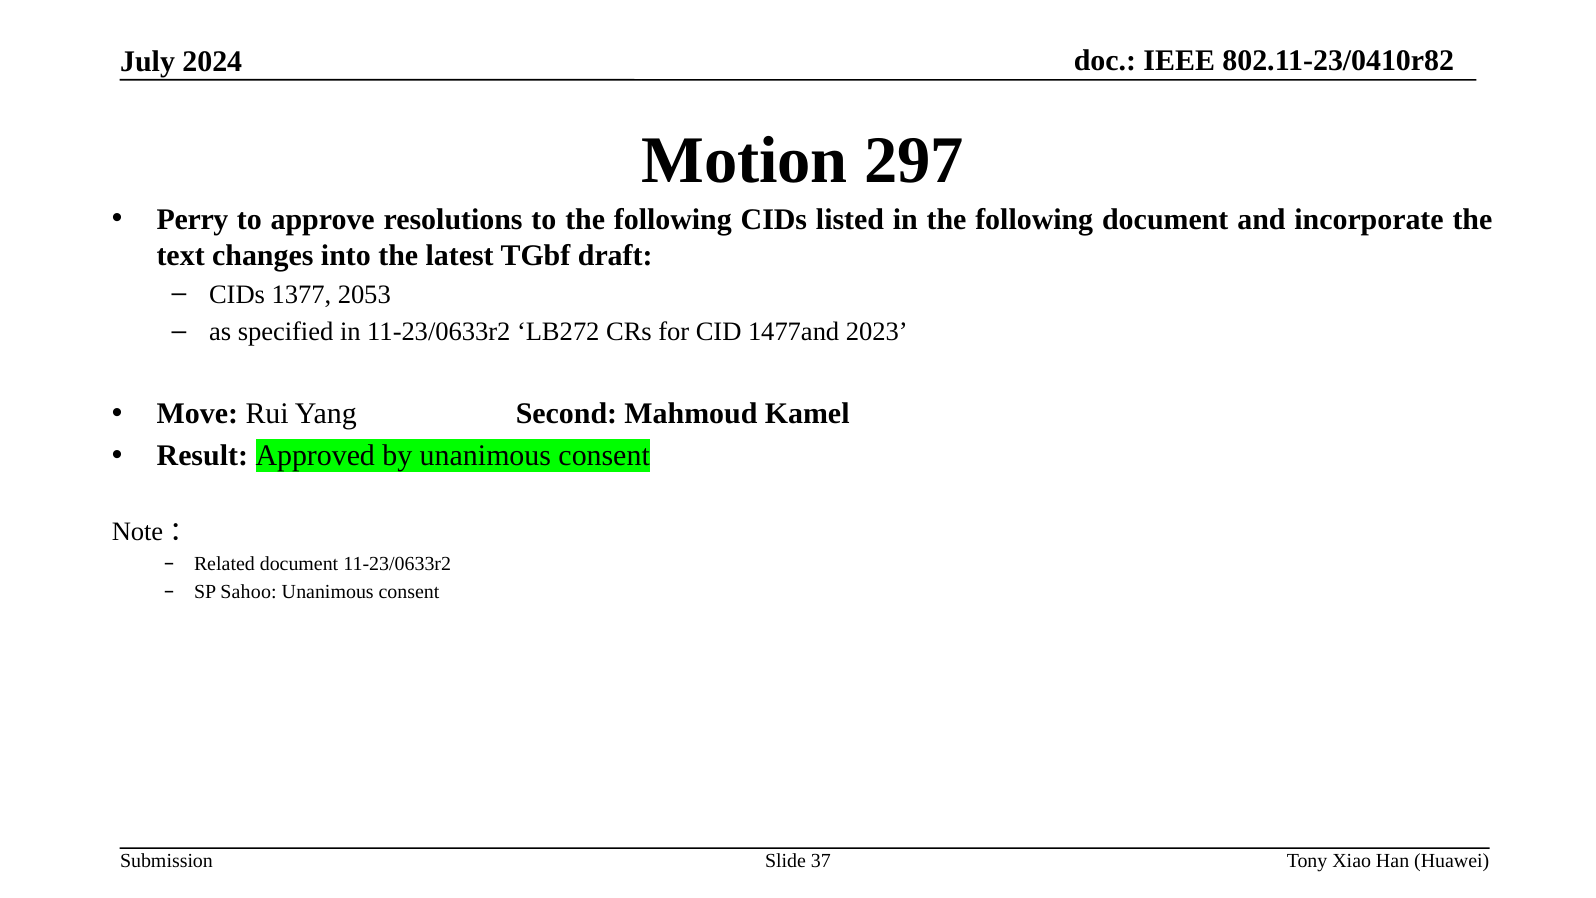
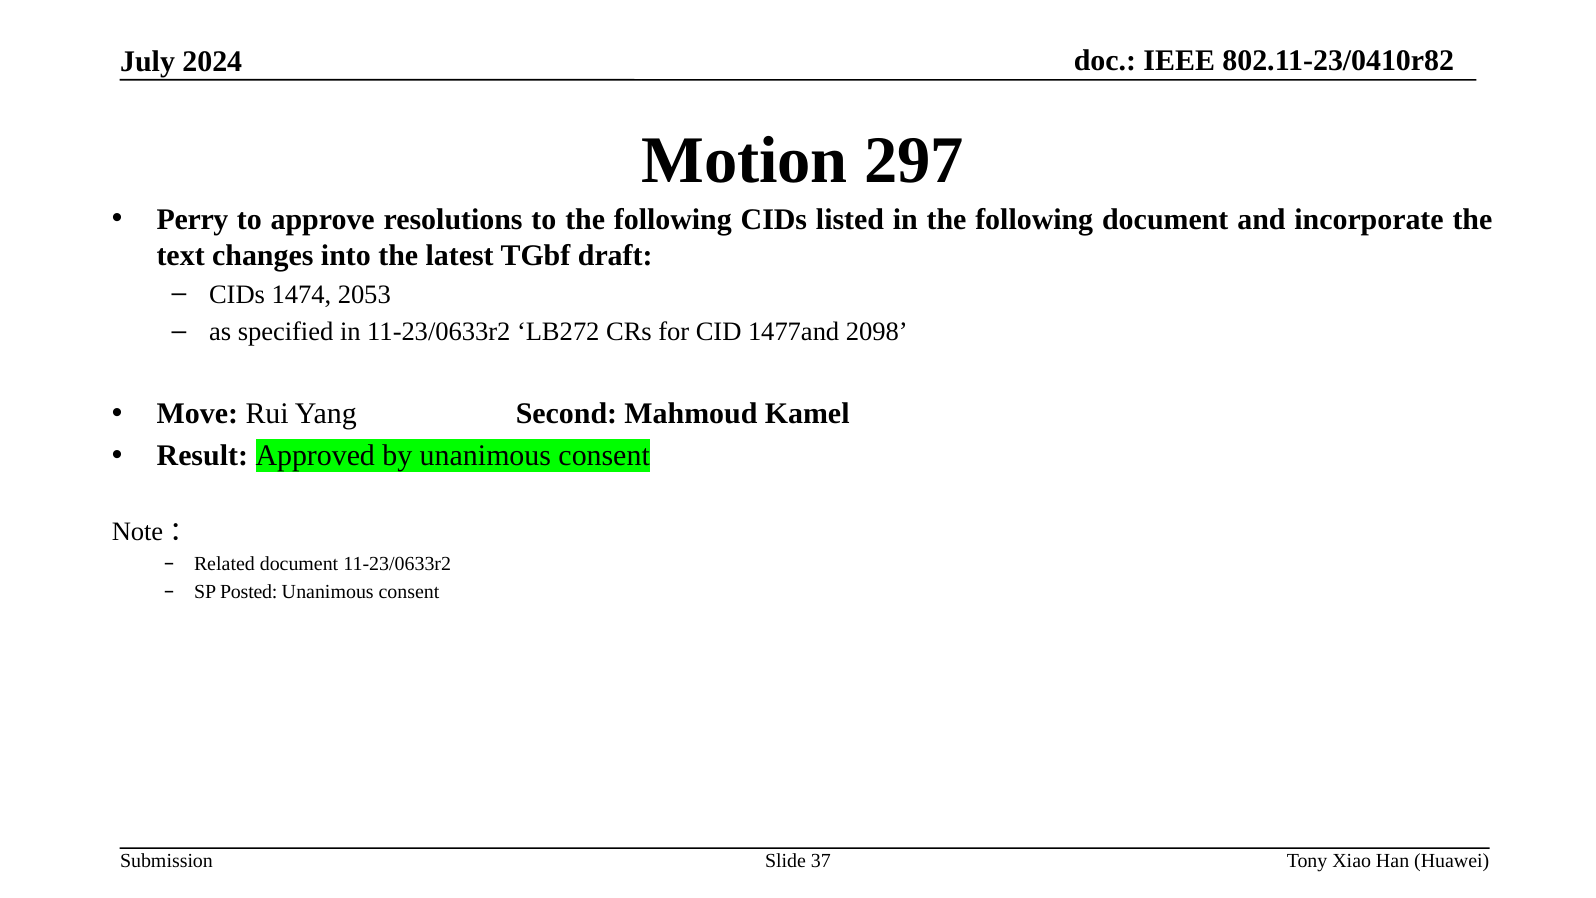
1377: 1377 -> 1474 (301, 294)
2023: 2023 -> 2098 (877, 332)
Sahoo: Sahoo -> Posted (249, 591)
